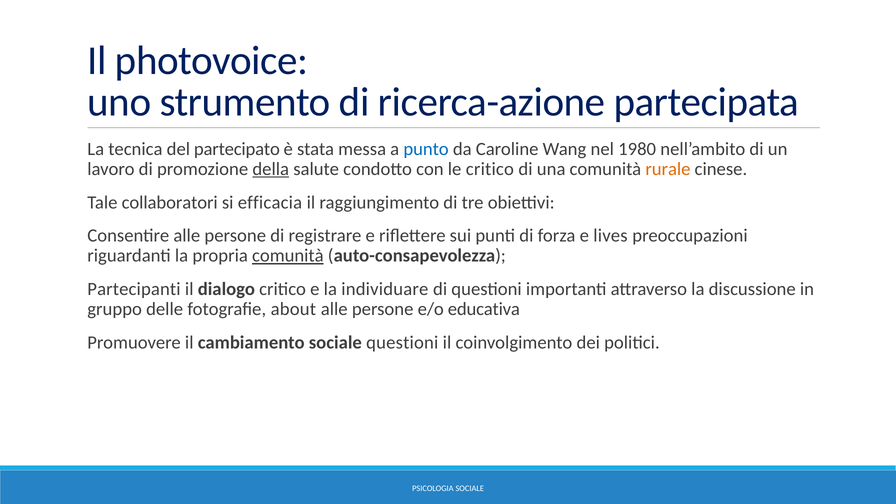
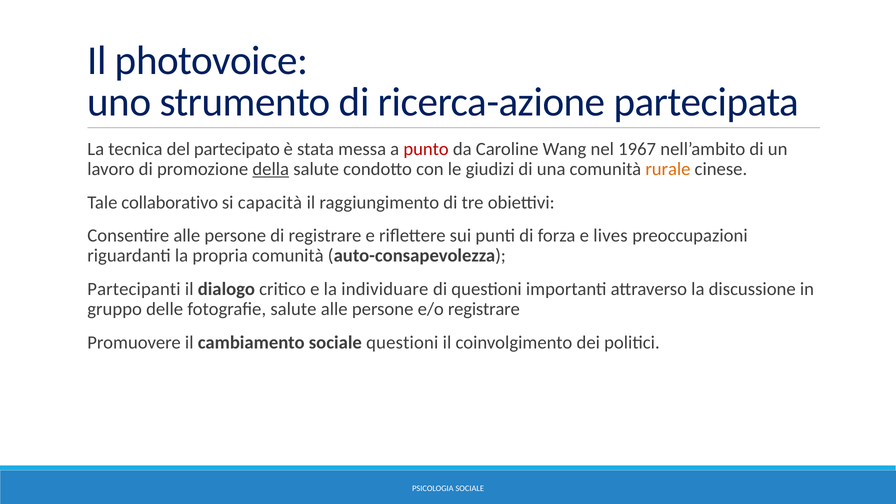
punto colour: blue -> red (426, 149)
1980: 1980 -> 1967 (637, 149)
le critico: critico -> giudizi (490, 169)
collaboratori: collaboratori -> collaborativo (170, 202)
efficacia: efficacia -> capacità (270, 202)
comunità underline: present -> none (288, 256)
fotografie about: about -> salute (293, 309)
e/o educativa: educativa -> registrare (484, 309)
